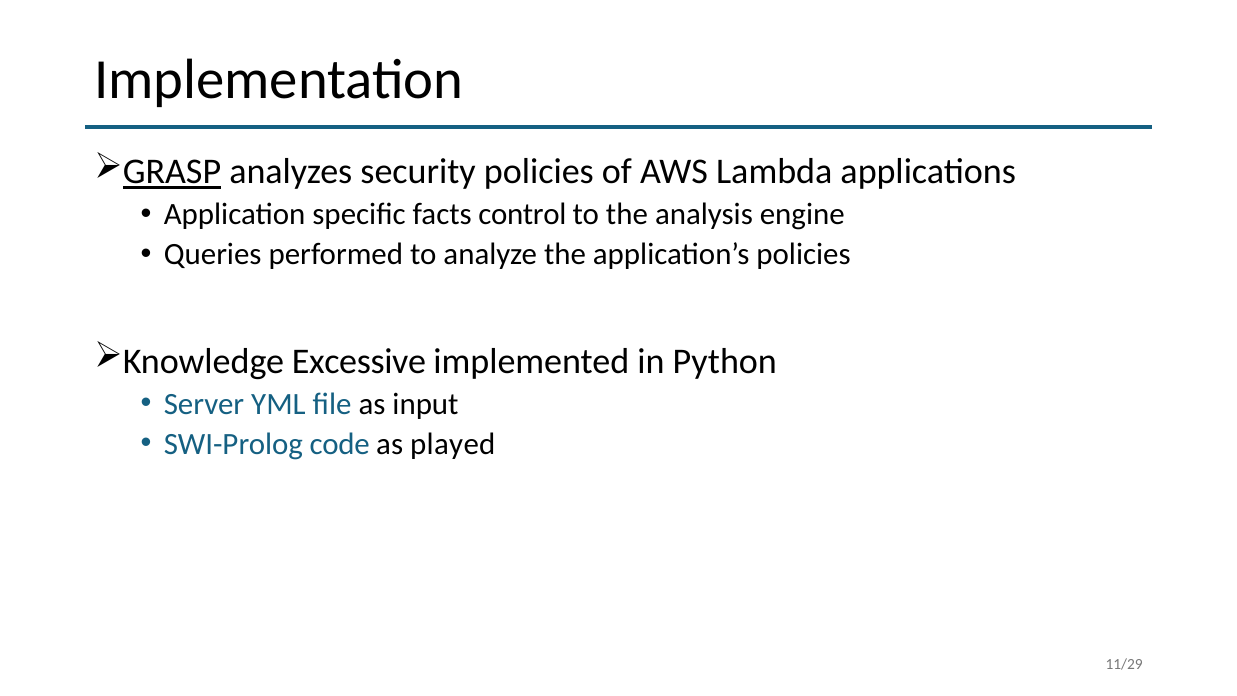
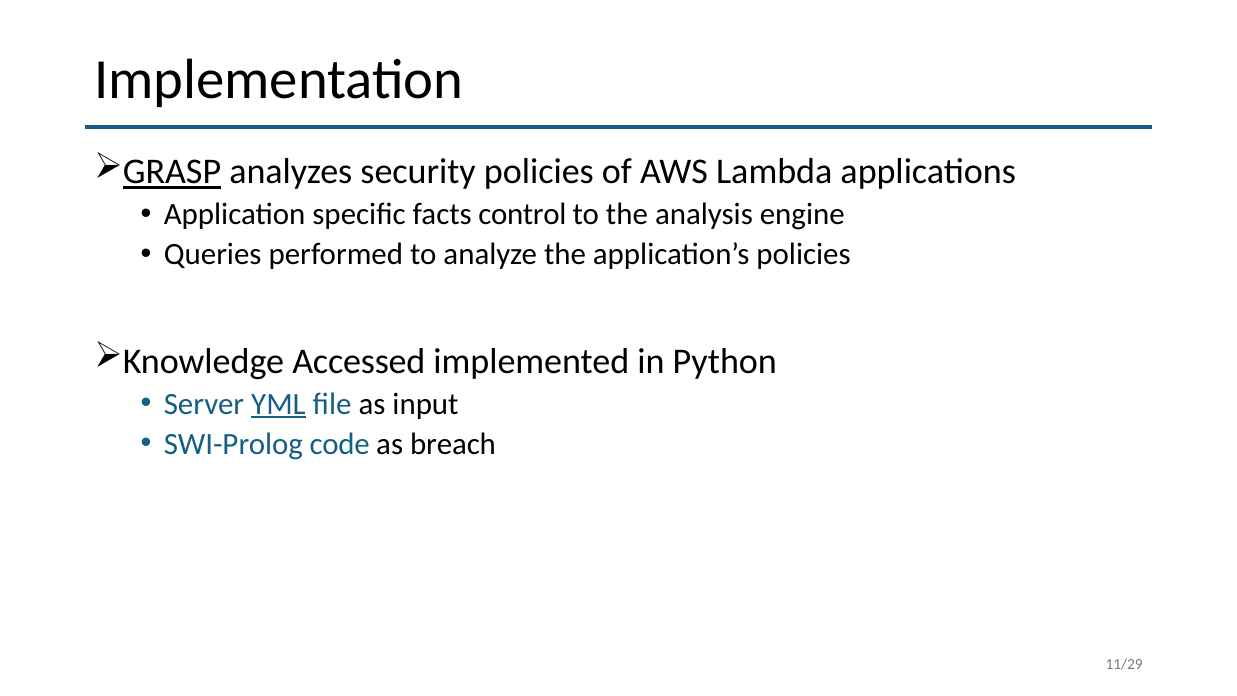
Excessive: Excessive -> Accessed (359, 361)
YML underline: none -> present (278, 404)
played: played -> breach (453, 444)
